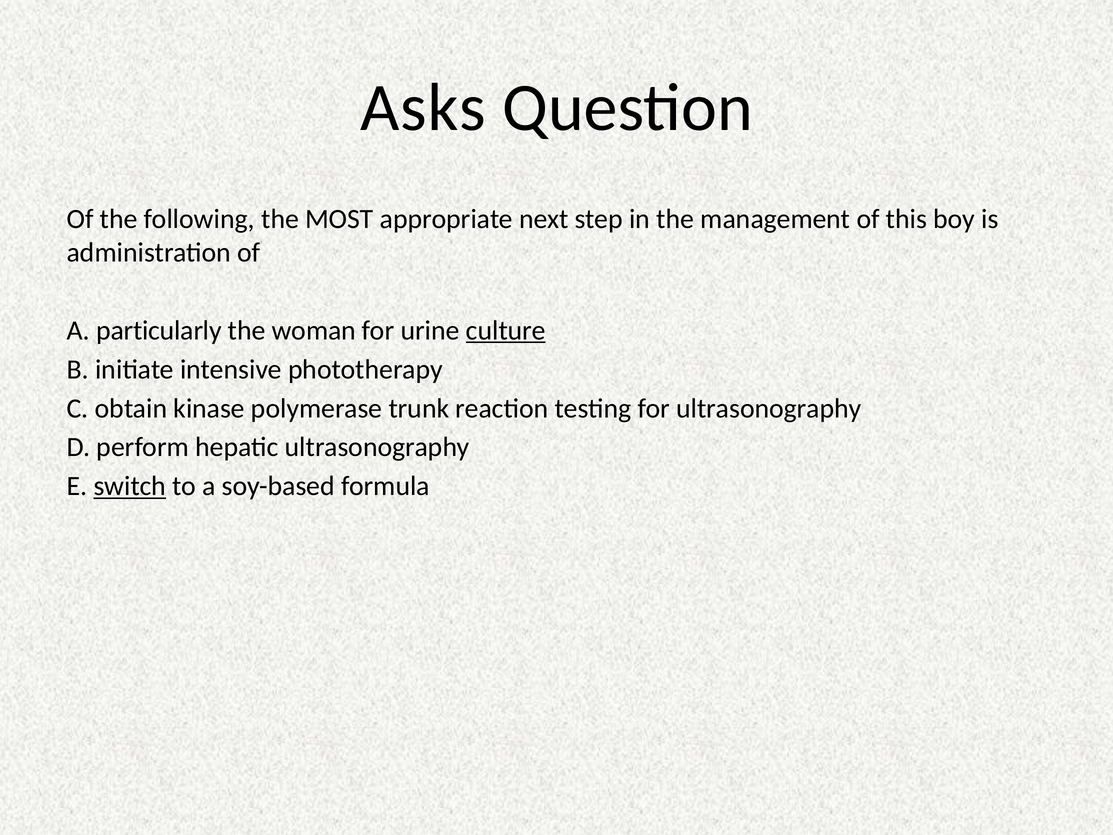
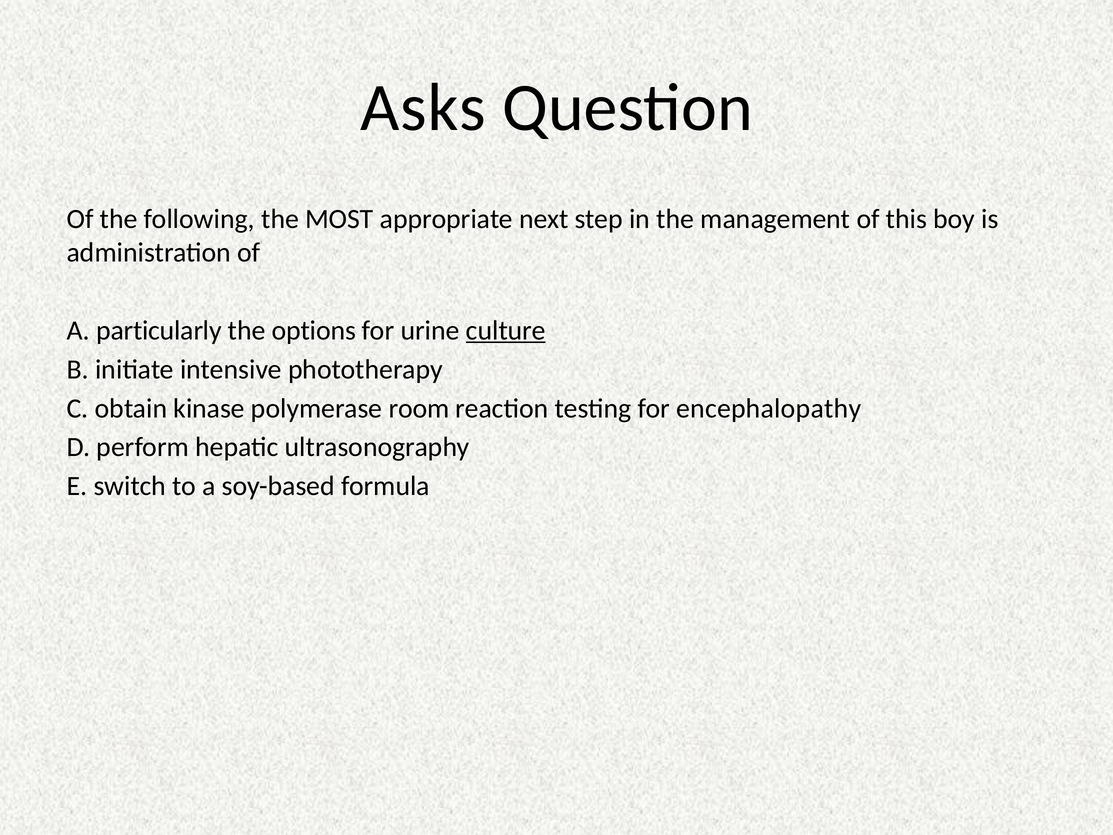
woman: woman -> options (314, 330)
trunk: trunk -> room (419, 408)
for ultrasonography: ultrasonography -> encephalopathy (769, 408)
switch underline: present -> none (130, 486)
